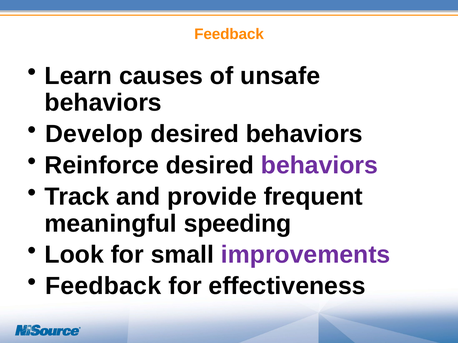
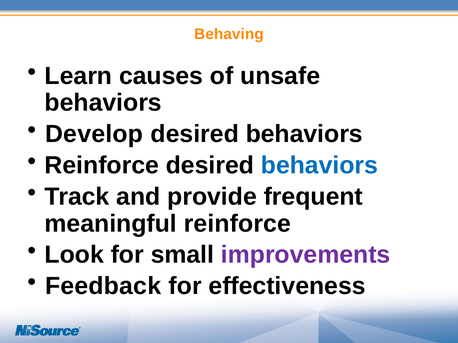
Feedback: Feedback -> Behaving (229, 34)
behaviors colour: purple -> blue (319, 166)
meaningful speeding: speeding -> reinforce (237, 224)
